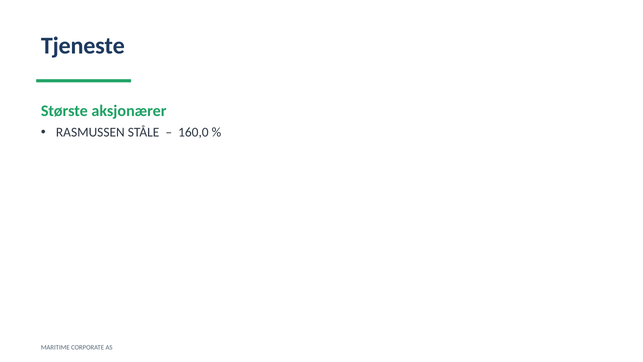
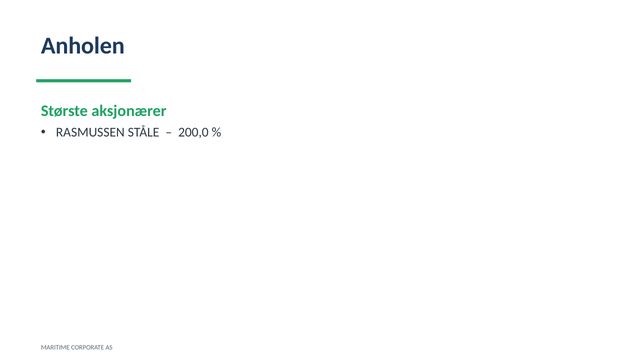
Tjeneste: Tjeneste -> Anholen (83, 46)
160,0: 160,0 -> 200,0 (193, 132)
